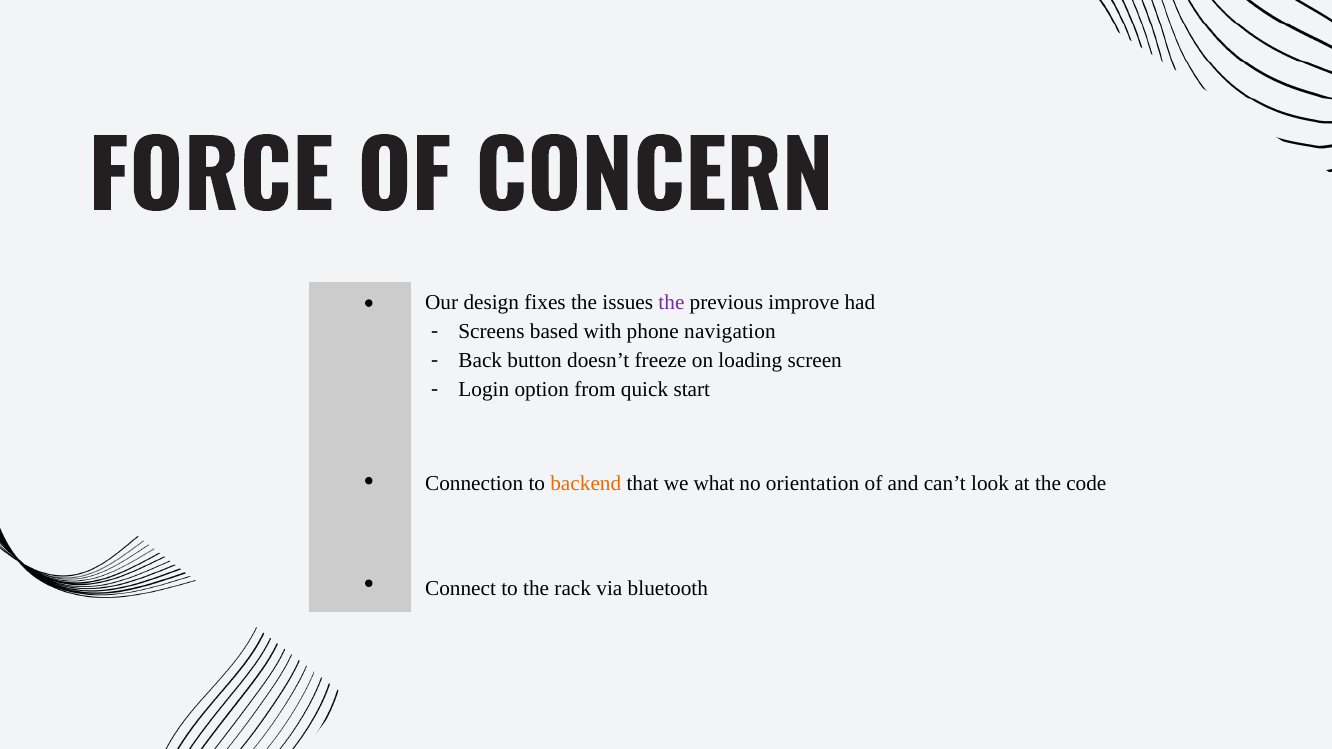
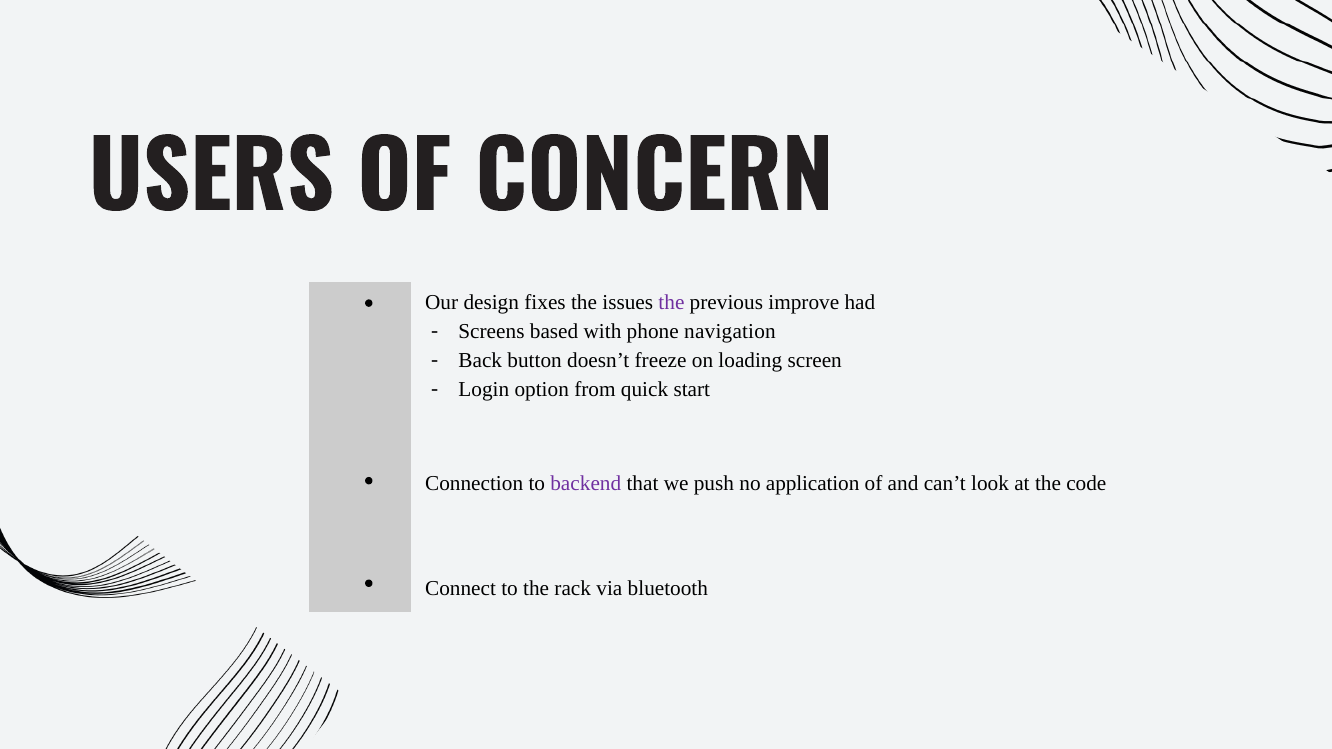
FORCE: FORCE -> USERS (211, 179)
backend colour: orange -> purple (586, 484)
what: what -> push (714, 484)
orientation: orientation -> application (813, 484)
